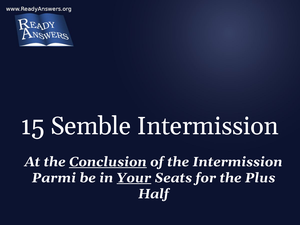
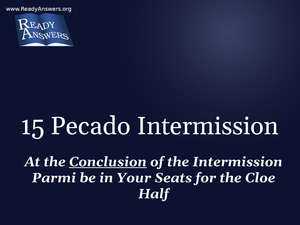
Semble: Semble -> Pecado (91, 126)
Your underline: present -> none (134, 178)
Plus: Plus -> Cloe (260, 178)
